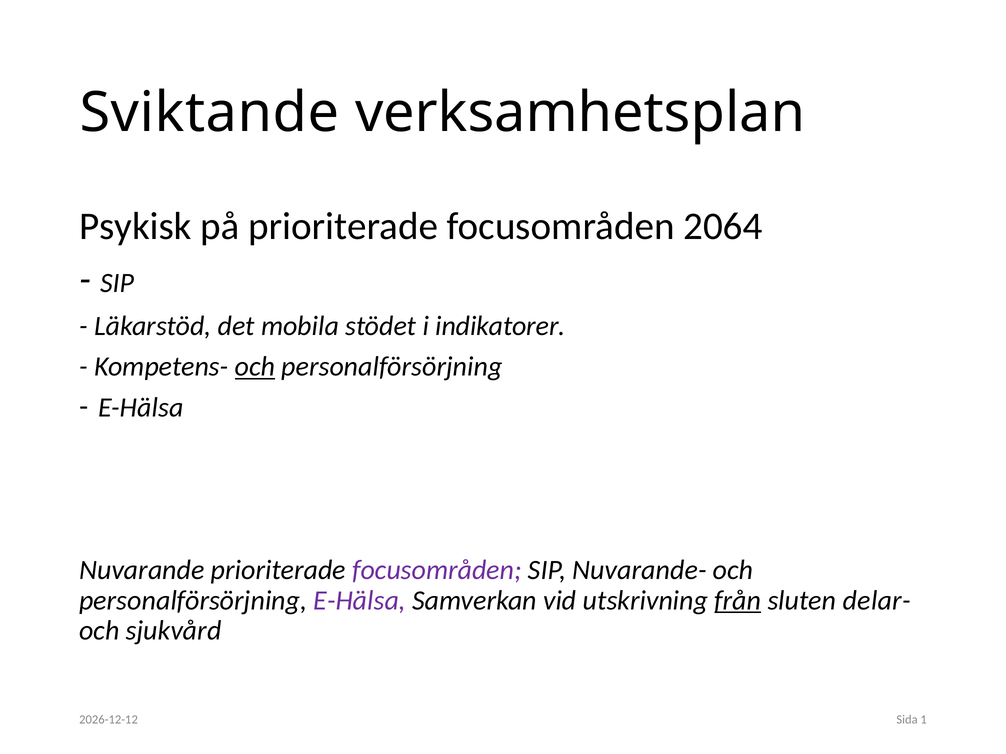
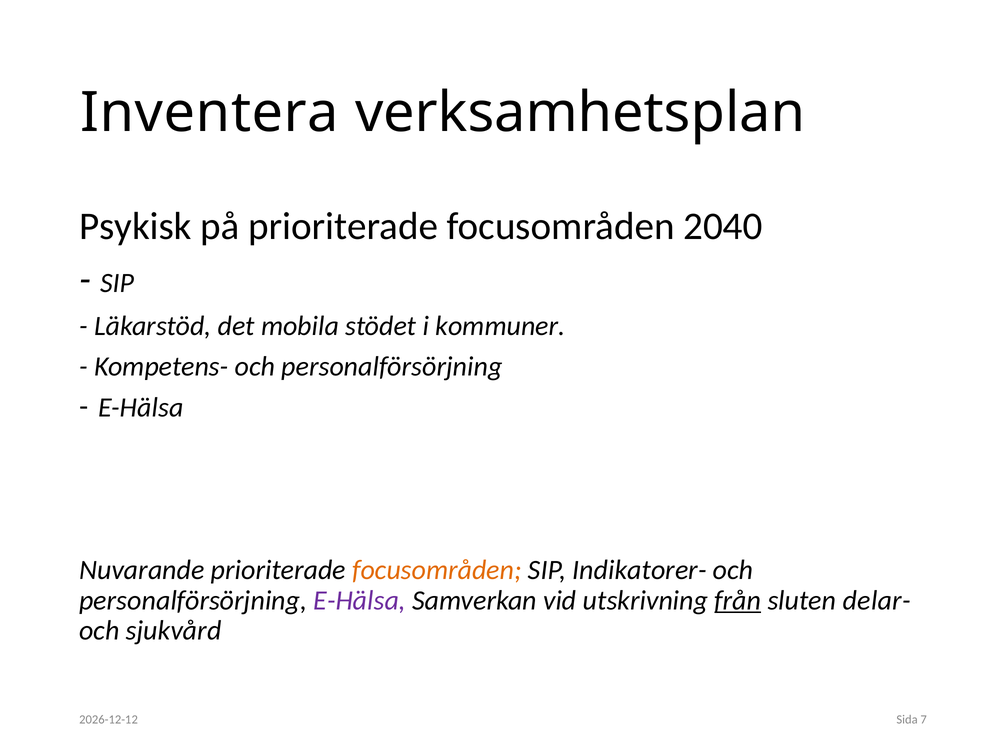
Sviktande: Sviktande -> Inventera (210, 113)
2064: 2064 -> 2040 (723, 227)
indikatorer: indikatorer -> kommuner (500, 326)
och underline: present -> none (255, 367)
focusområden colour: purple -> orange (437, 570)
Nuvarande-: Nuvarande- -> Indikatorer- (639, 570)
1: 1 -> 7 (924, 720)
